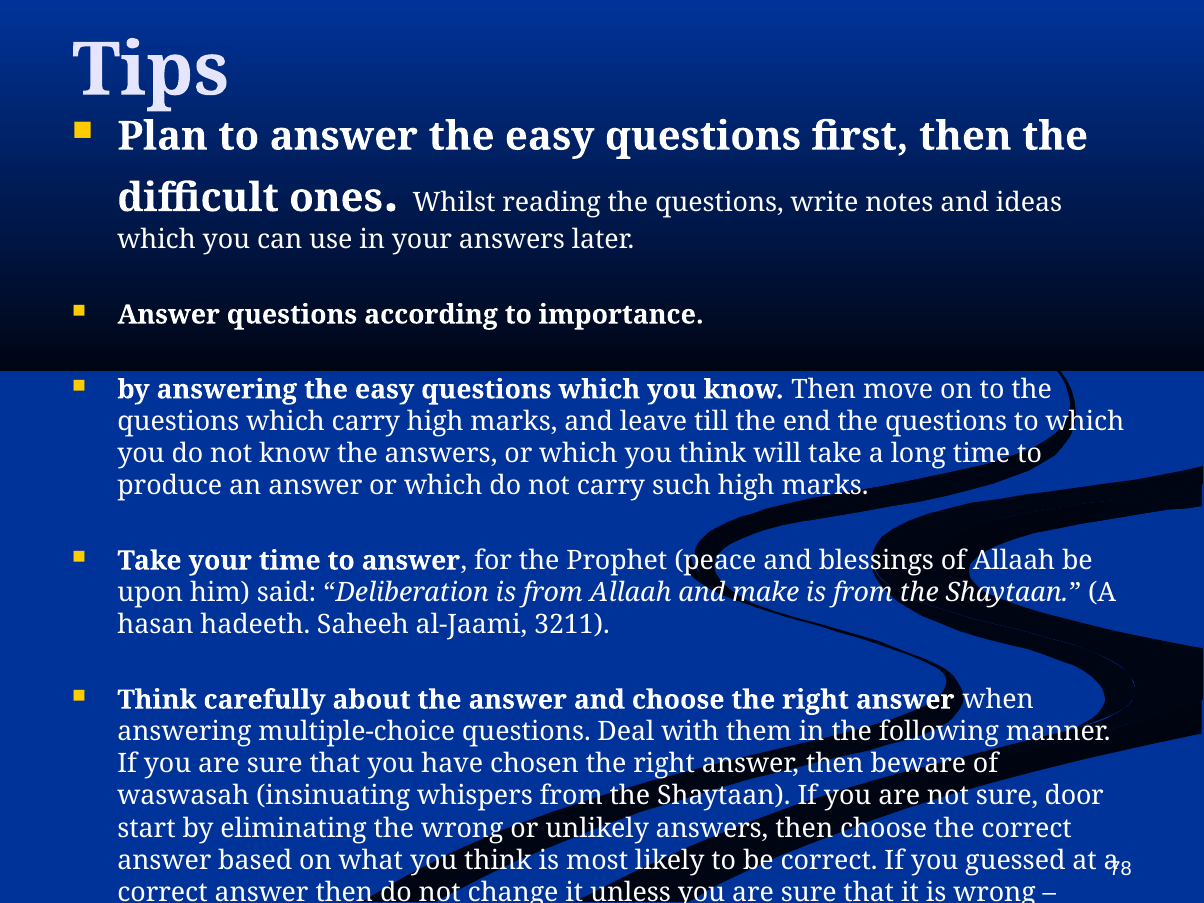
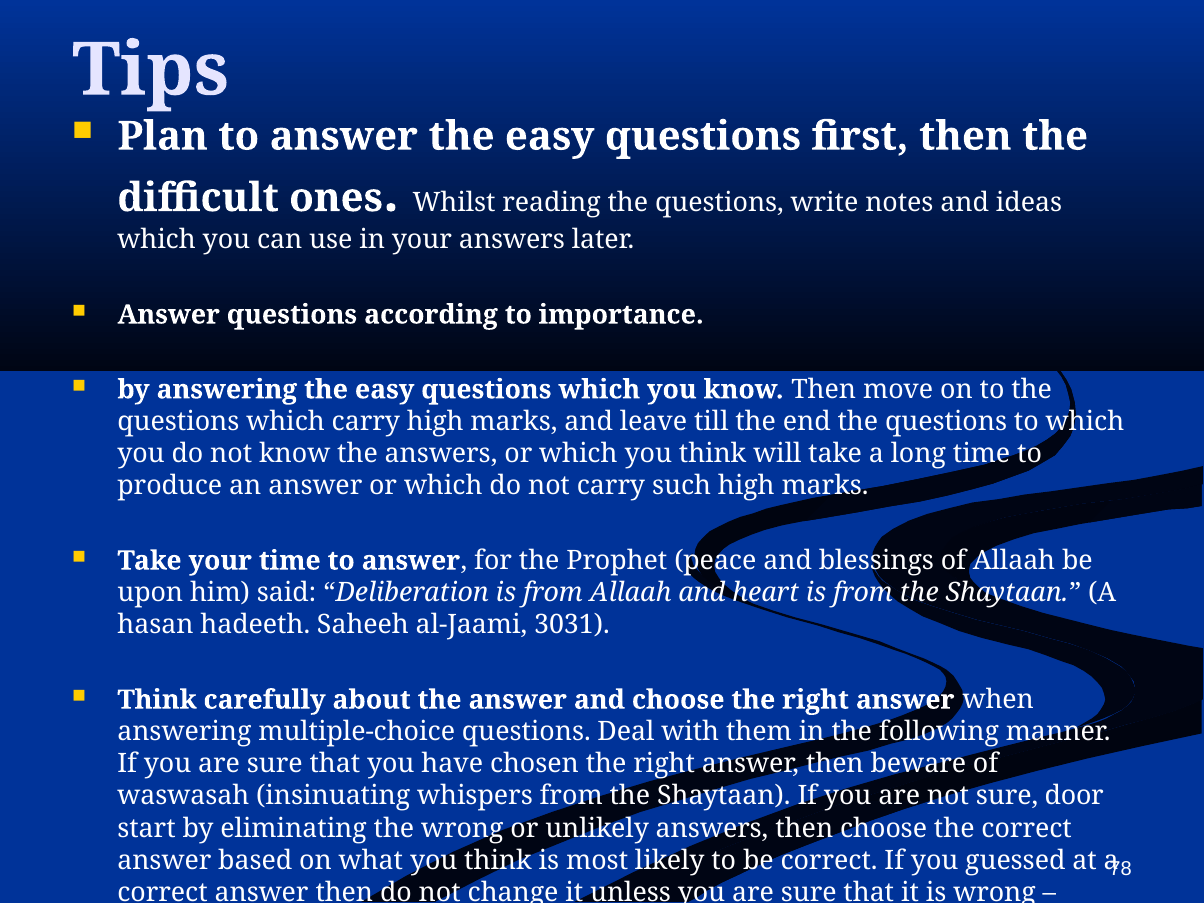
make: make -> heart (766, 593)
3211: 3211 -> 3031 (572, 625)
